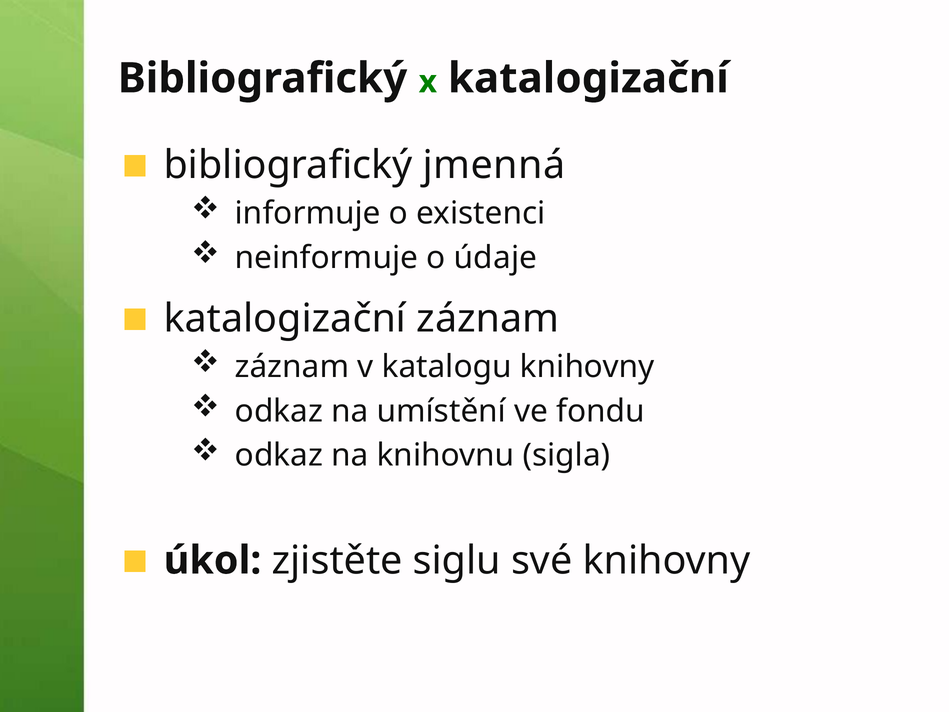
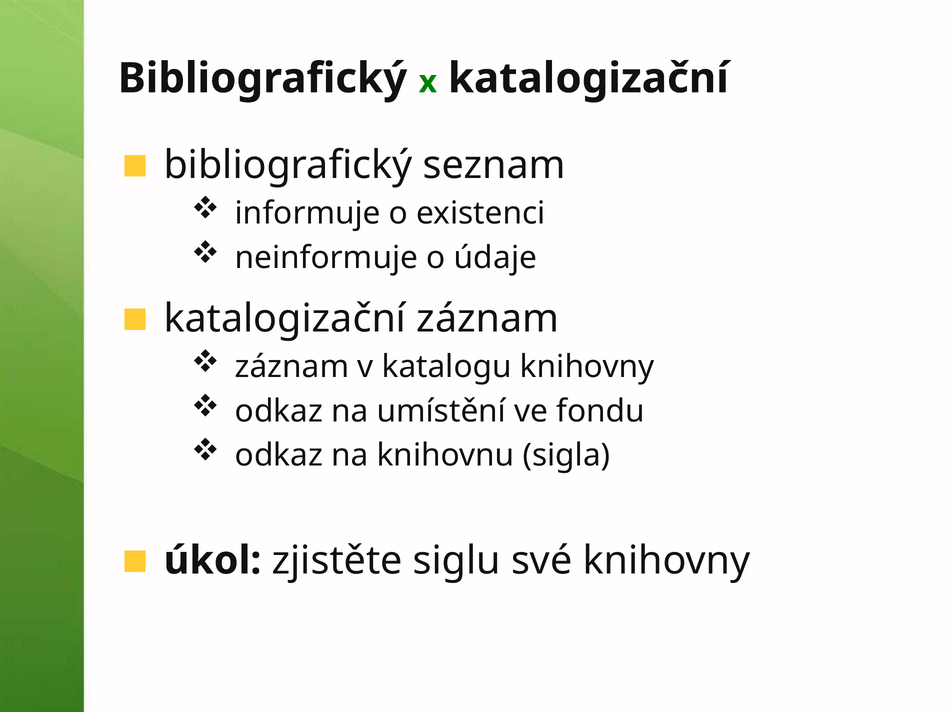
jmenná: jmenná -> seznam (494, 165)
